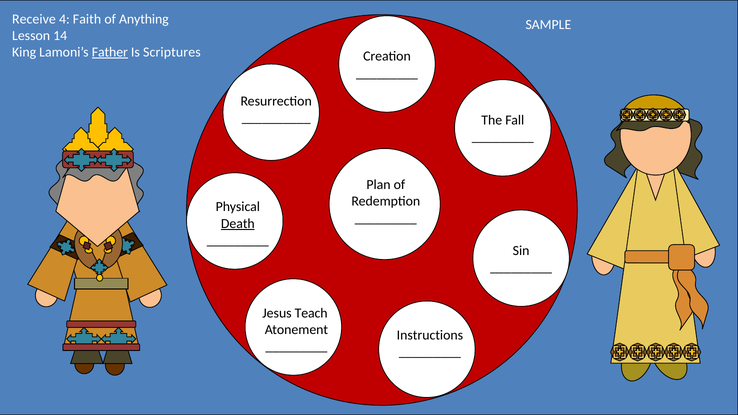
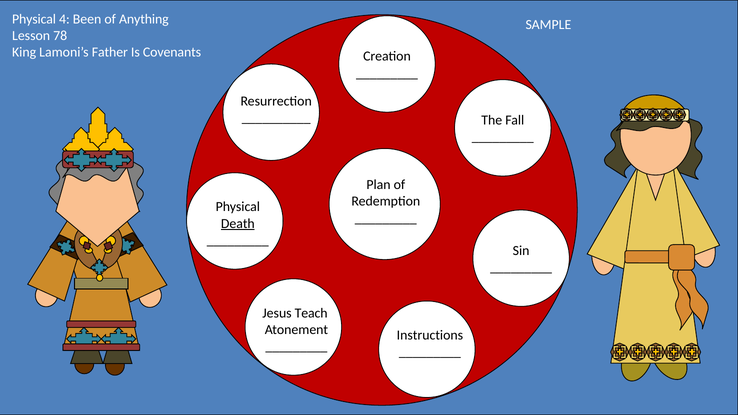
Receive: Receive -> Physical (34, 19)
Faith: Faith -> Been (87, 19)
14: 14 -> 78 (60, 36)
Father underline: present -> none (110, 52)
Scriptures: Scriptures -> Covenants (172, 52)
